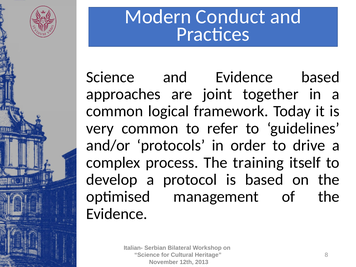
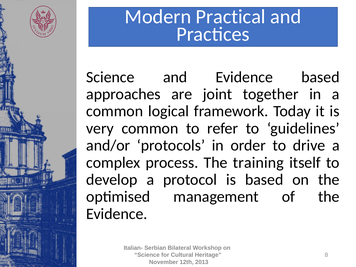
Conduct: Conduct -> Practical (231, 17)
